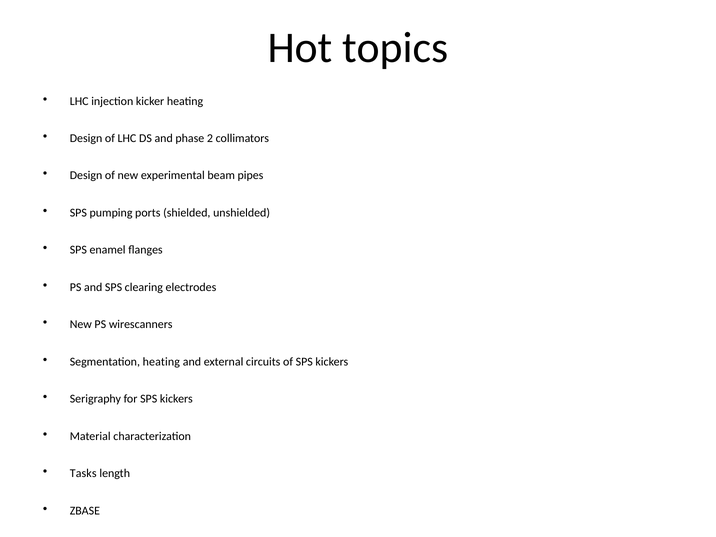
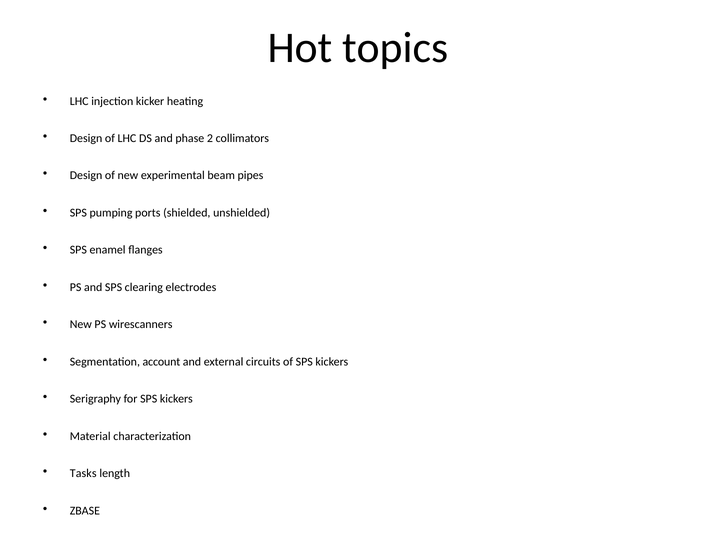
Segmentation heating: heating -> account (161, 362)
